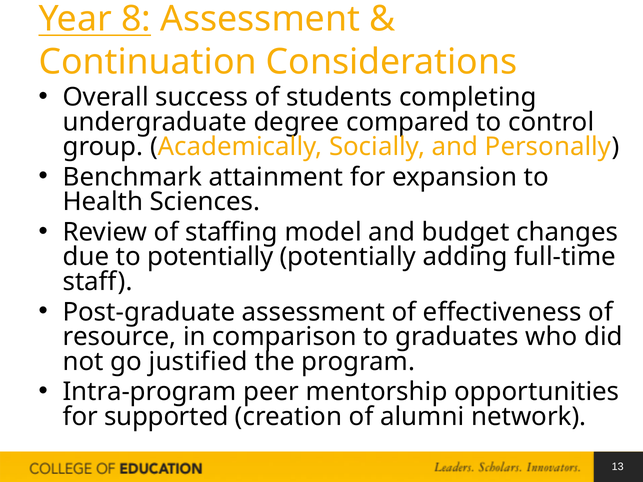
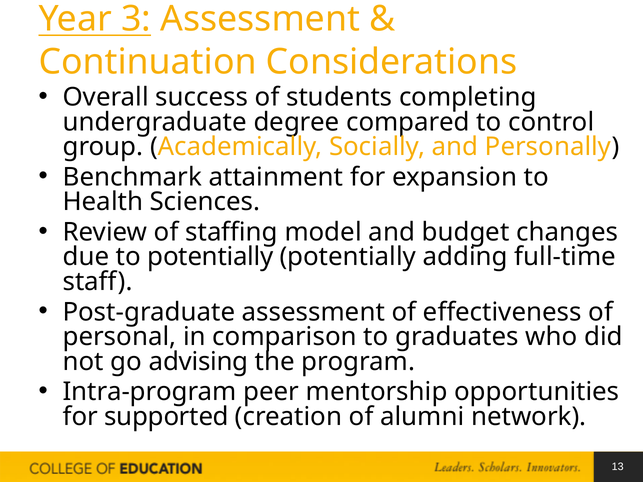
8: 8 -> 3 (136, 19)
resource: resource -> personal (119, 337)
justified: justified -> advising (199, 362)
